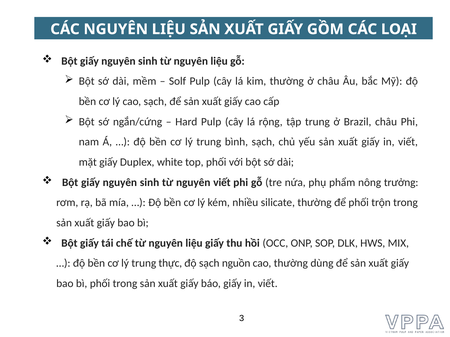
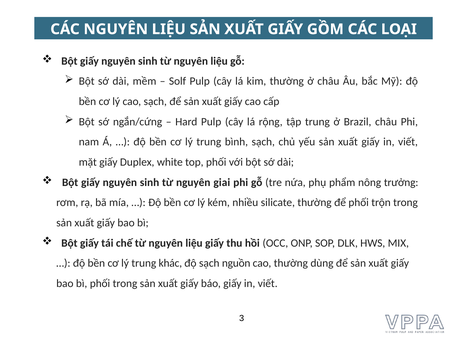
nguyên viết: viết -> giai (222, 183)
thực: thực -> khác (170, 264)
